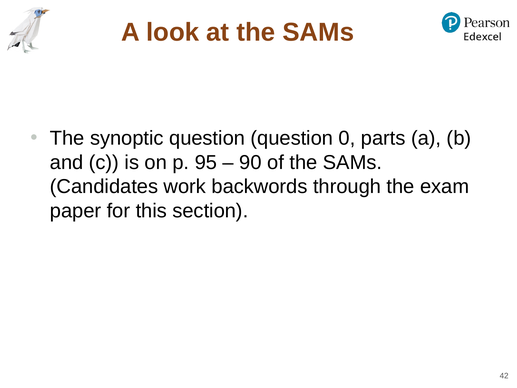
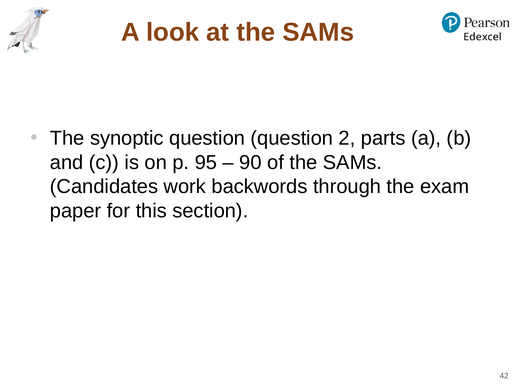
0: 0 -> 2 (347, 138)
